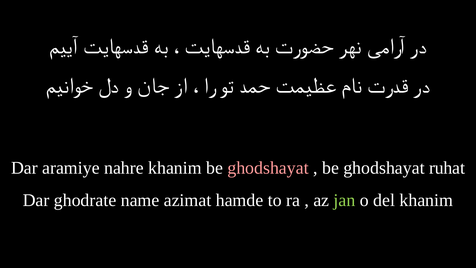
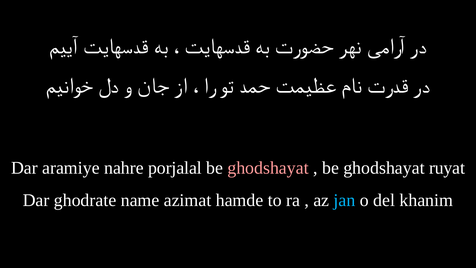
nahre khanim: khanim -> porjalal (175, 168)
ruhat: ruhat -> ruyat (447, 168)
jan colour: light green -> light blue (345, 200)
